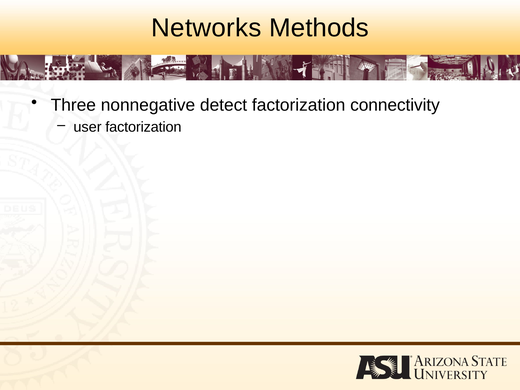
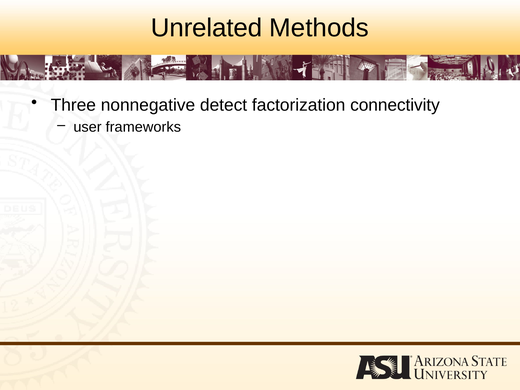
Networks: Networks -> Unrelated (207, 28)
user factorization: factorization -> frameworks (143, 127)
